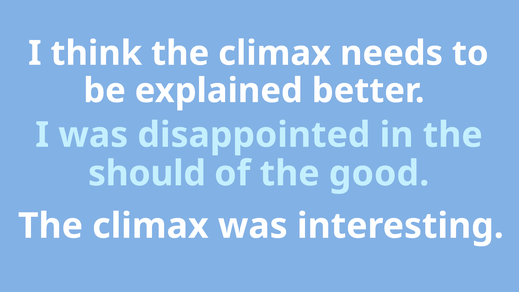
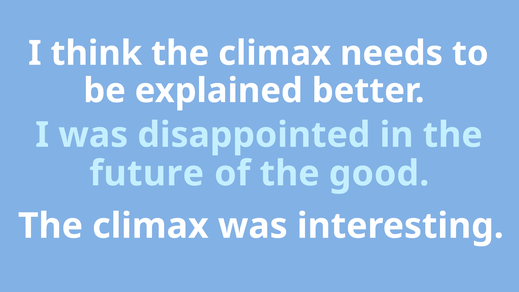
should: should -> future (147, 174)
